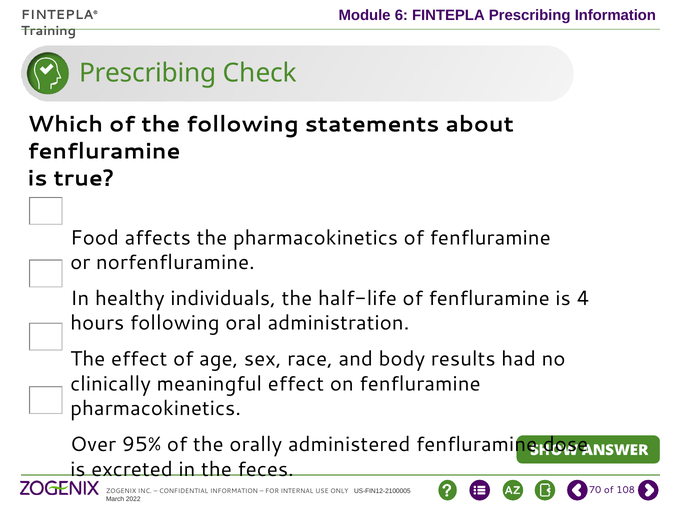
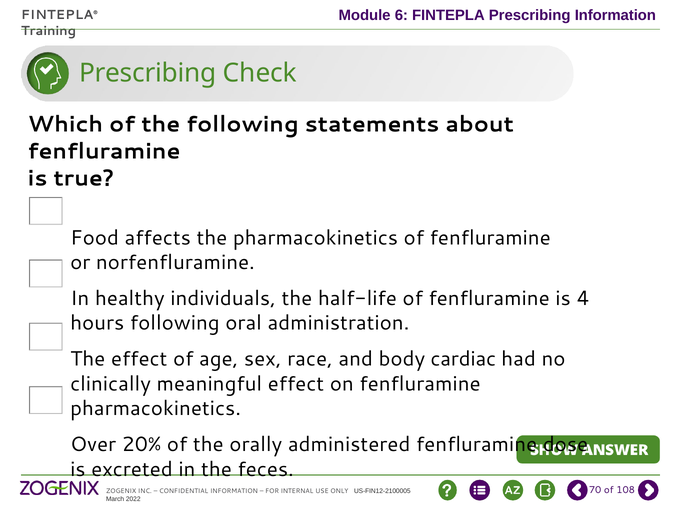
results: results -> cardiac (463, 359)
95%: 95% -> 20% (141, 445)
